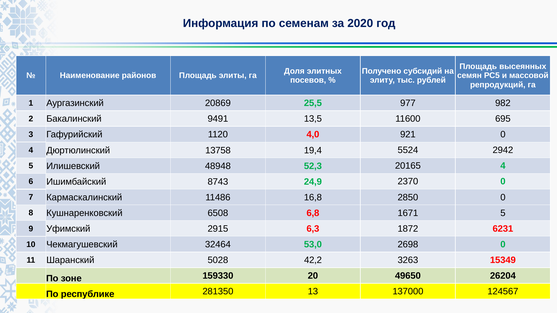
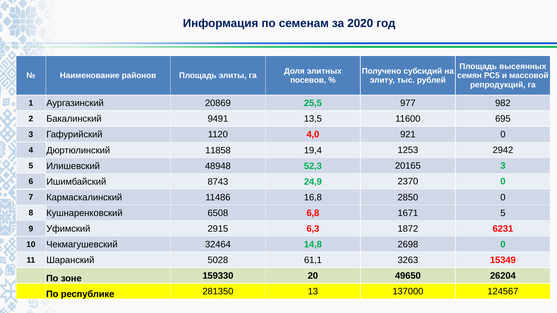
13758: 13758 -> 11858 (218, 150)
5524: 5524 -> 1253 (408, 150)
20165 4: 4 -> 3 (503, 166)
53,0: 53,0 -> 14,8 (313, 245)
42,2: 42,2 -> 61,1 (313, 260)
